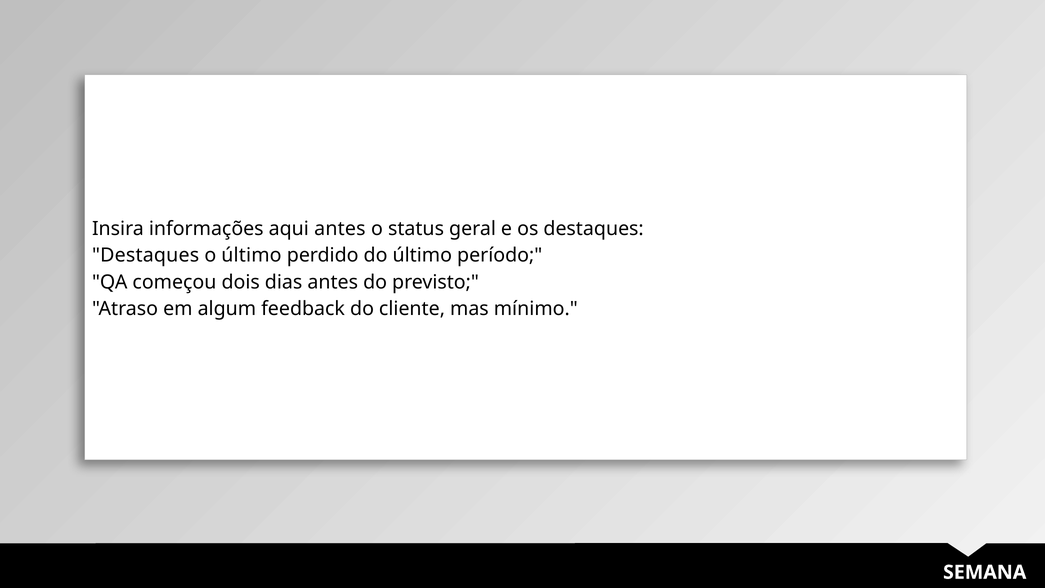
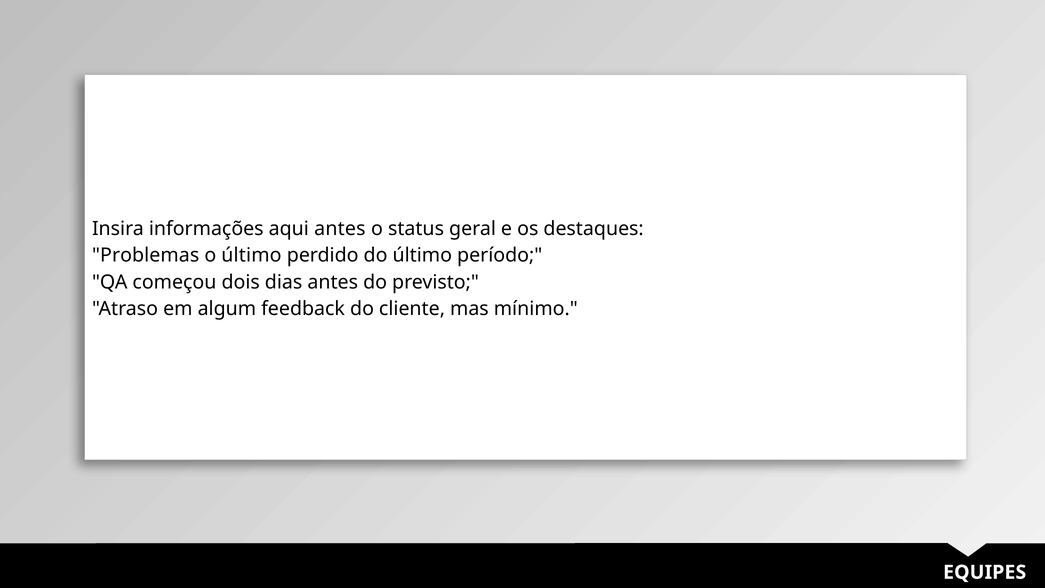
Destaques: Destaques -> Problemas (146, 255)
SEMANA: SEMANA -> EQUIPES (985, 572)
